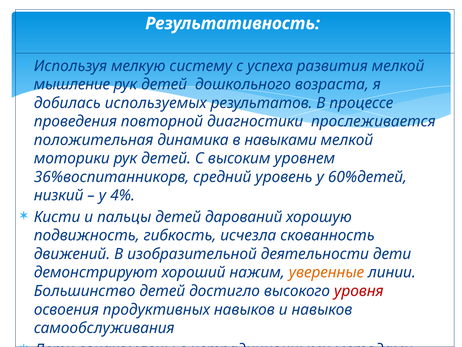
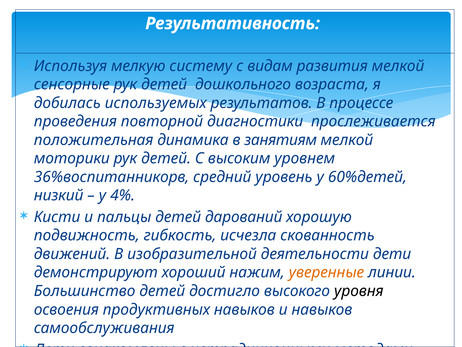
успеха: успеха -> видам (270, 66)
мышление: мышление -> сенсорные (72, 84)
навыками: навыками -> занятиям (281, 140)
уровня colour: red -> black (359, 291)
